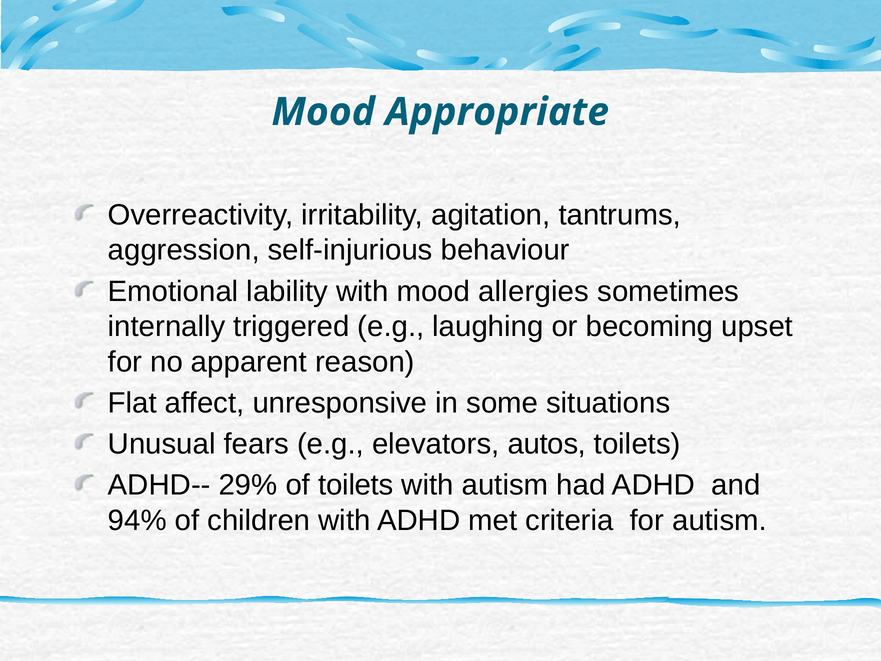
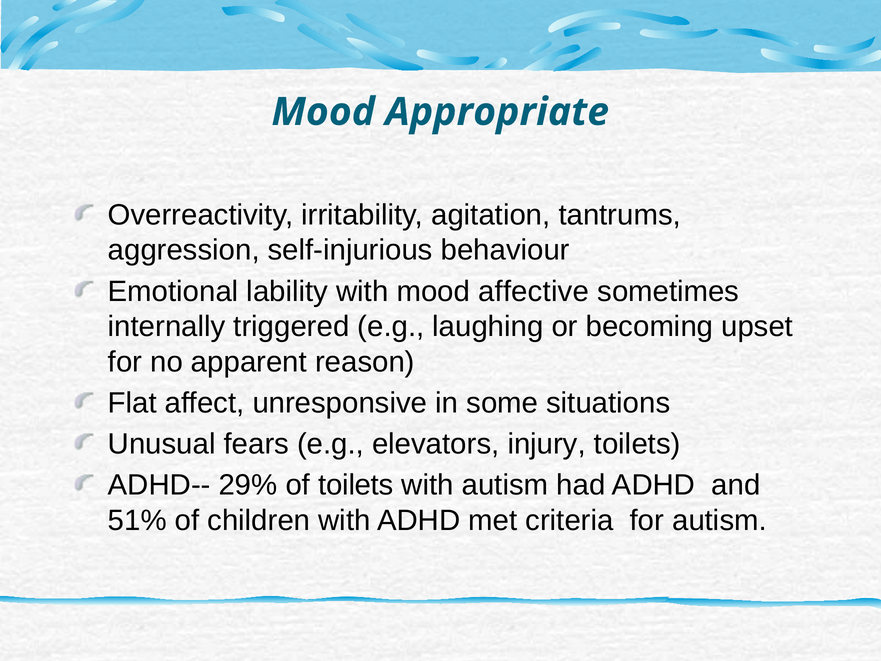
allergies: allergies -> affective (534, 291)
autos: autos -> injury (547, 444)
94%: 94% -> 51% (137, 520)
